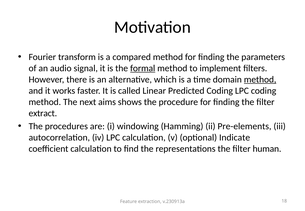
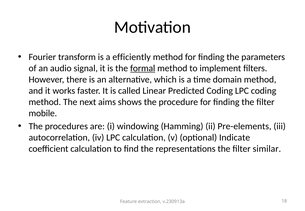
compared: compared -> efficiently (132, 57)
method underline: present -> none (260, 80)
extract: extract -> mobile (43, 113)
human: human -> similar (267, 149)
